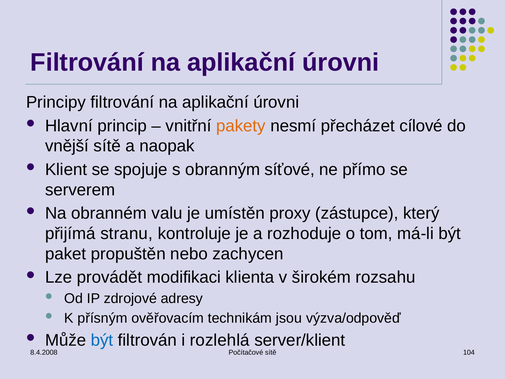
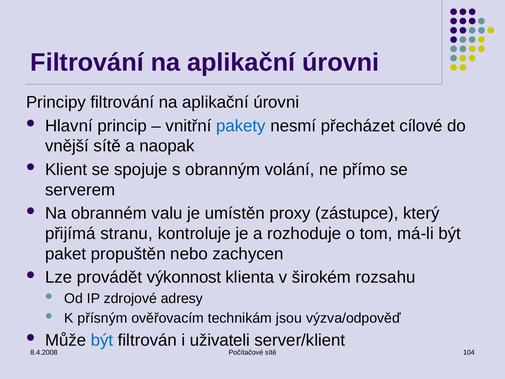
pakety colour: orange -> blue (241, 126)
síťové: síťové -> volání (290, 170)
modifikaci: modifikaci -> výkonnost (184, 277)
rozlehlá: rozlehlá -> uživateli (220, 340)
